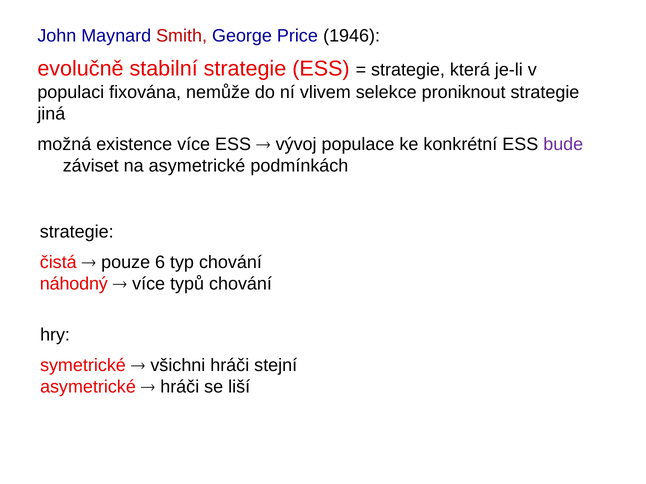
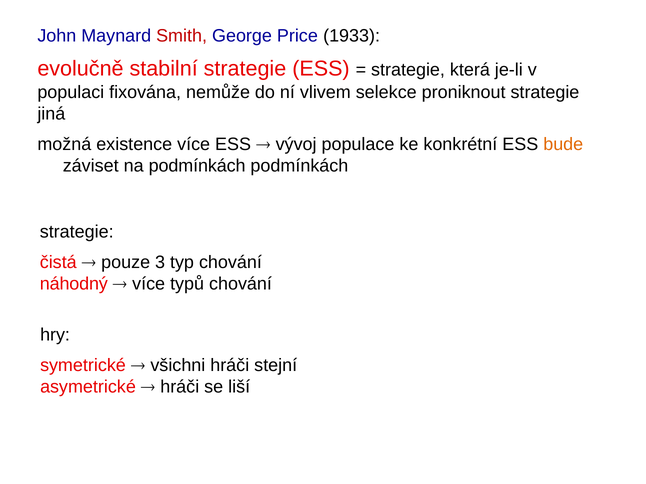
1946: 1946 -> 1933 (352, 36)
bude colour: purple -> orange (563, 144)
na asymetrické: asymetrické -> podmínkách (197, 166)
6: 6 -> 3 (160, 263)
